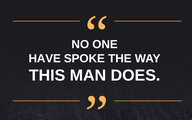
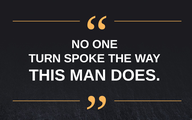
HAVE: HAVE -> TURN (45, 58)
